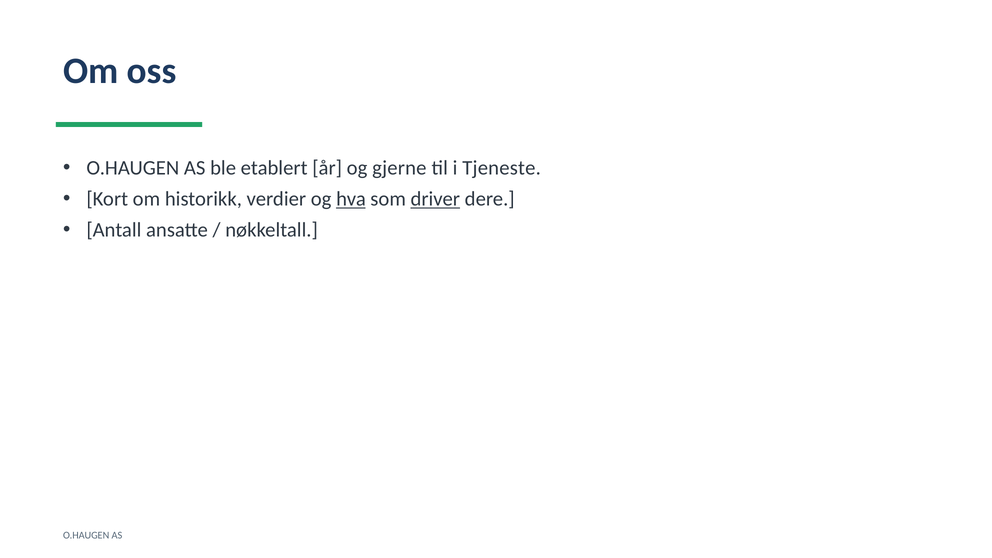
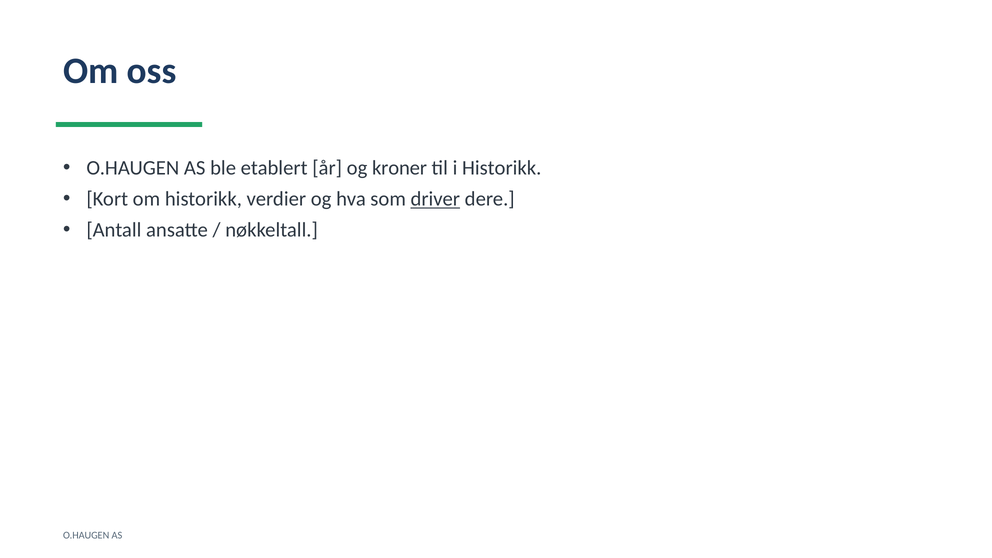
gjerne: gjerne -> kroner (400, 168)
i Tjeneste: Tjeneste -> Historikk (502, 168)
hva underline: present -> none (351, 199)
